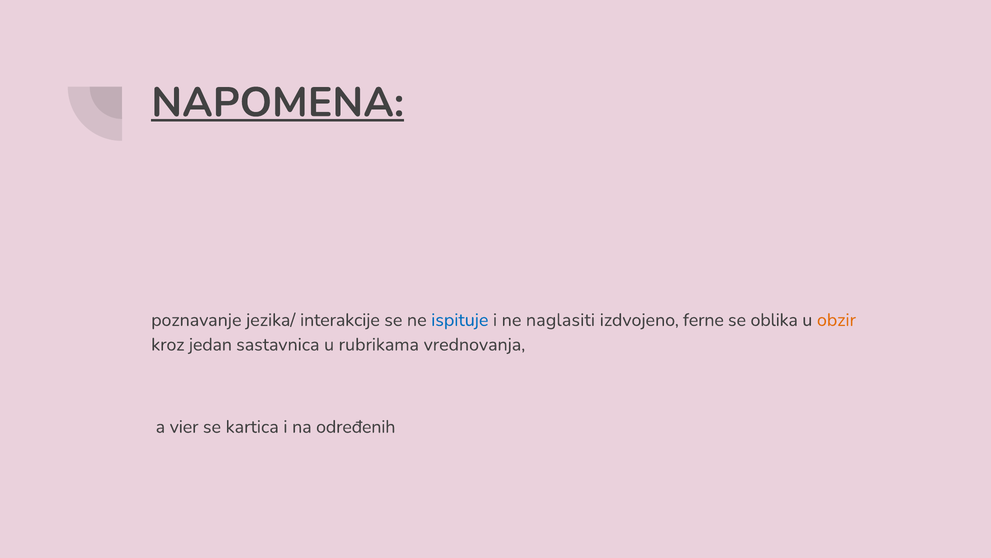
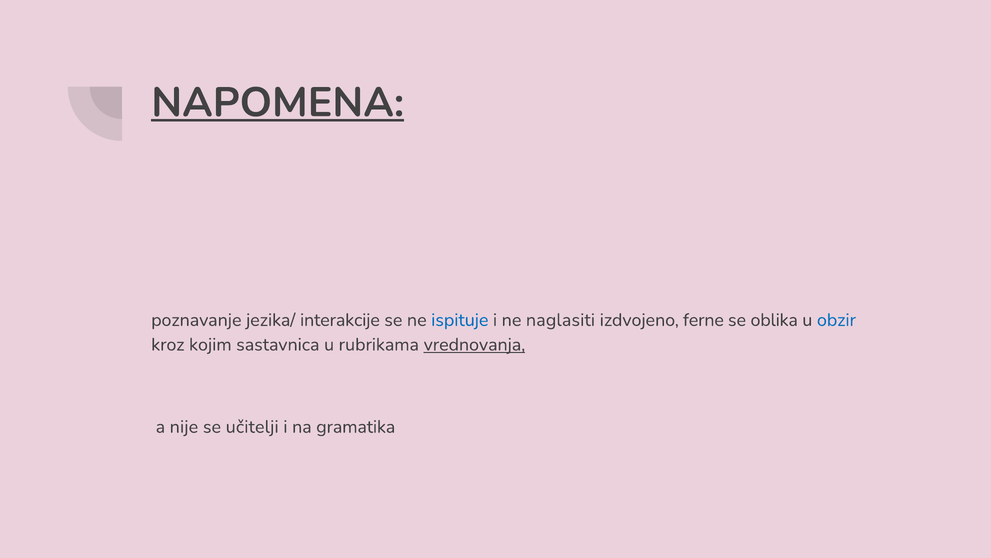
obzir colour: orange -> blue (836, 320)
jedan: jedan -> kojim (210, 344)
vrednovanja underline: none -> present (474, 344)
vier: vier -> nije (184, 426)
kartica: kartica -> učitelji (252, 426)
određenih: određenih -> gramatika (356, 426)
